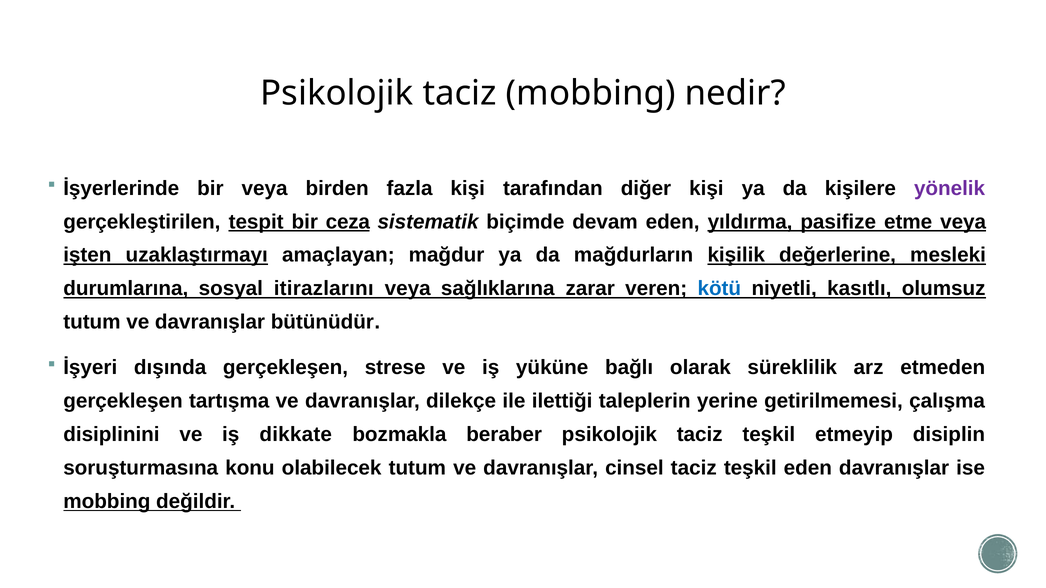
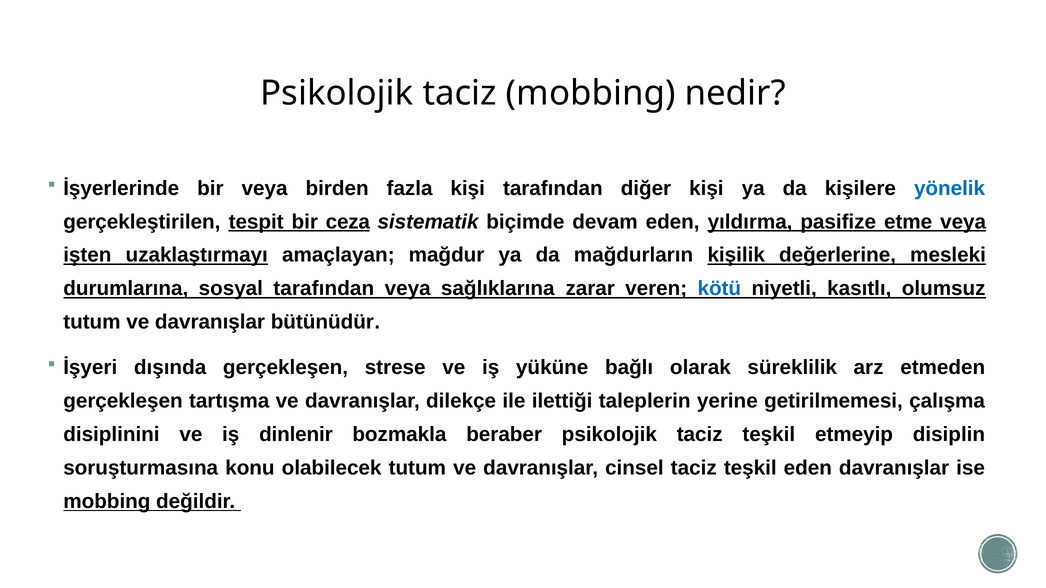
yönelik colour: purple -> blue (950, 188)
sosyal itirazlarını: itirazlarını -> tarafından (324, 289)
dikkate: dikkate -> dinlenir (296, 435)
